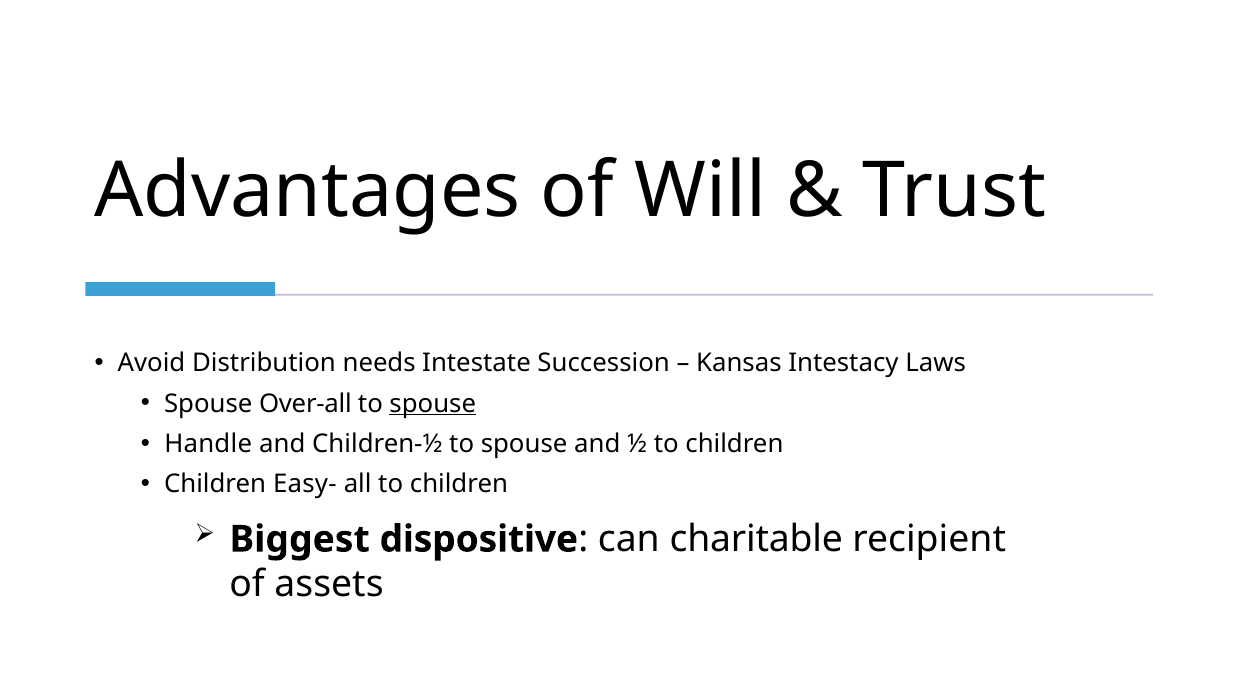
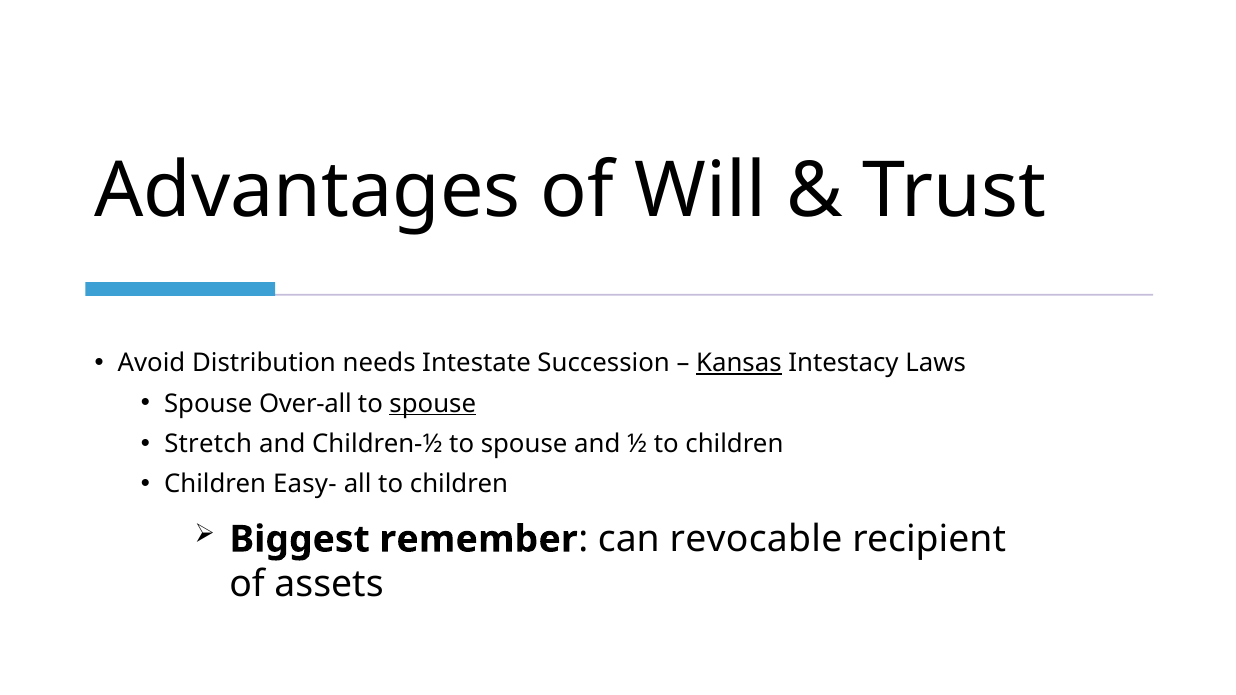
Kansas underline: none -> present (739, 363)
Handle: Handle -> Stretch (208, 444)
dispositive: dispositive -> remember (479, 539)
charitable: charitable -> revocable (756, 539)
